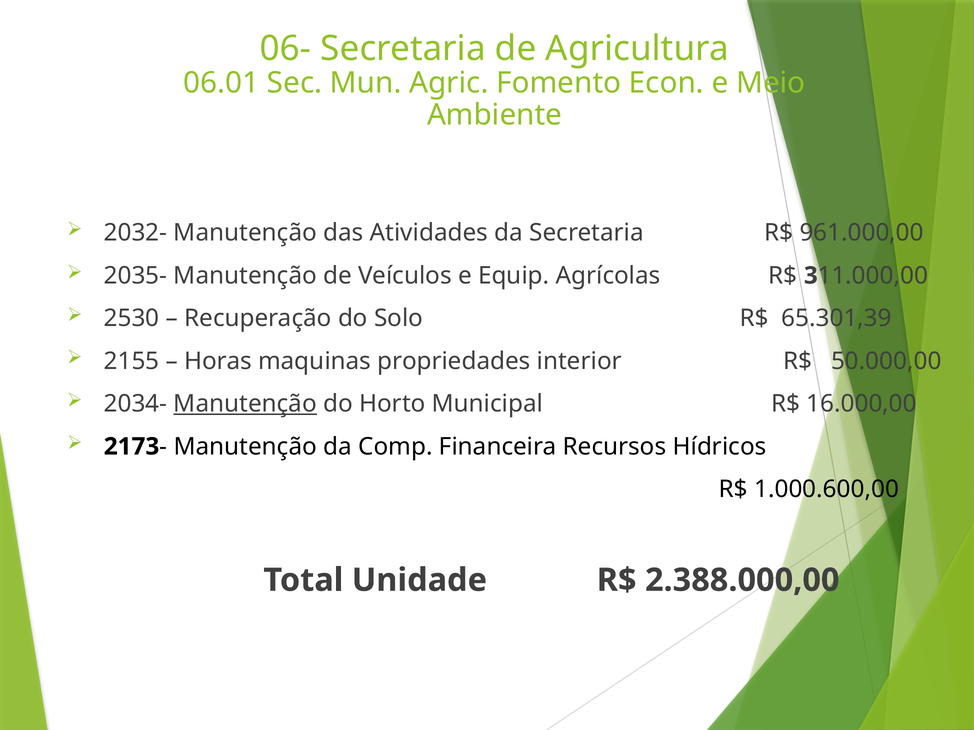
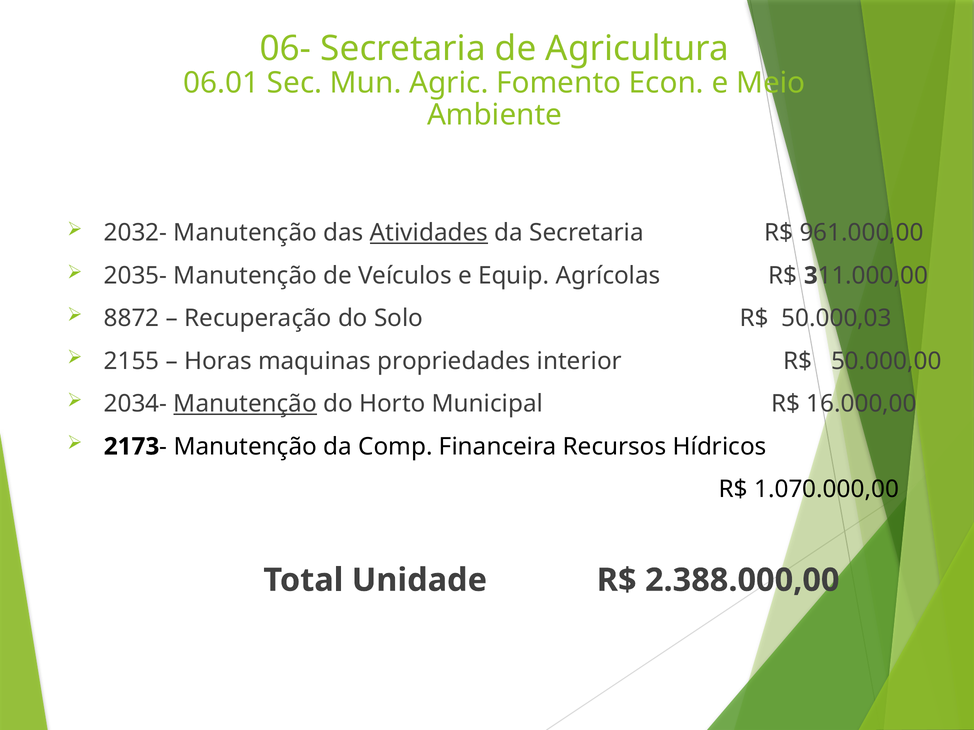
Atividades underline: none -> present (429, 233)
2530: 2530 -> 8872 (132, 319)
65.301,39: 65.301,39 -> 50.000,03 (837, 319)
1.000.600,00: 1.000.600,00 -> 1.070.000,00 (827, 490)
